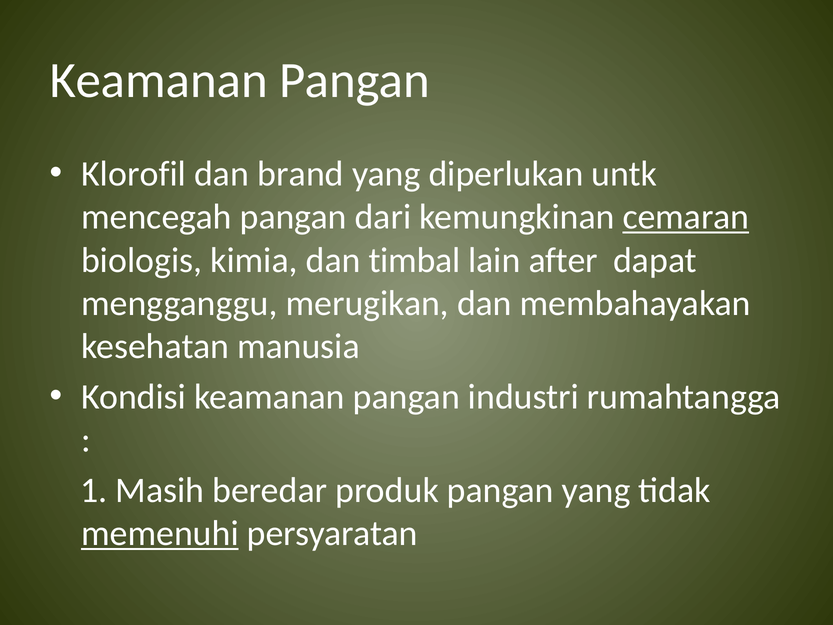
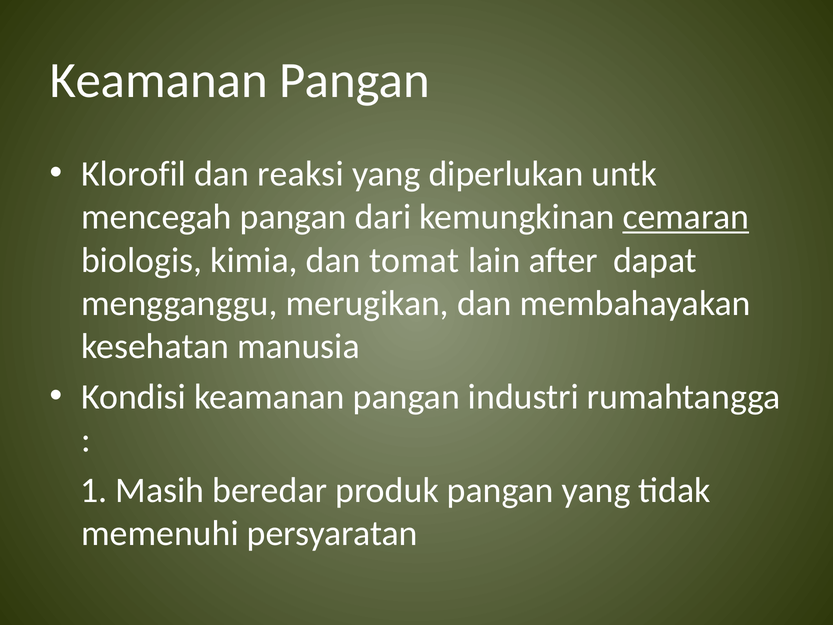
brand: brand -> reaksi (300, 174)
timbal: timbal -> tomat (414, 260)
memenuhi underline: present -> none (160, 533)
